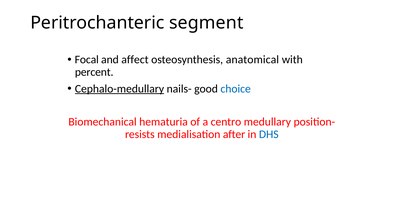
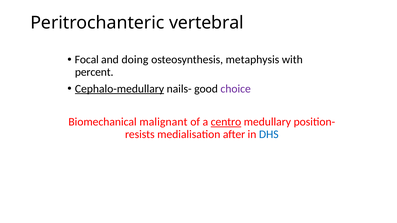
segment: segment -> vertebral (206, 23)
affect: affect -> doing (135, 60)
anatomical: anatomical -> metaphysis (252, 60)
choice colour: blue -> purple (236, 89)
hematuria: hematuria -> malignant (163, 122)
centro underline: none -> present (226, 122)
